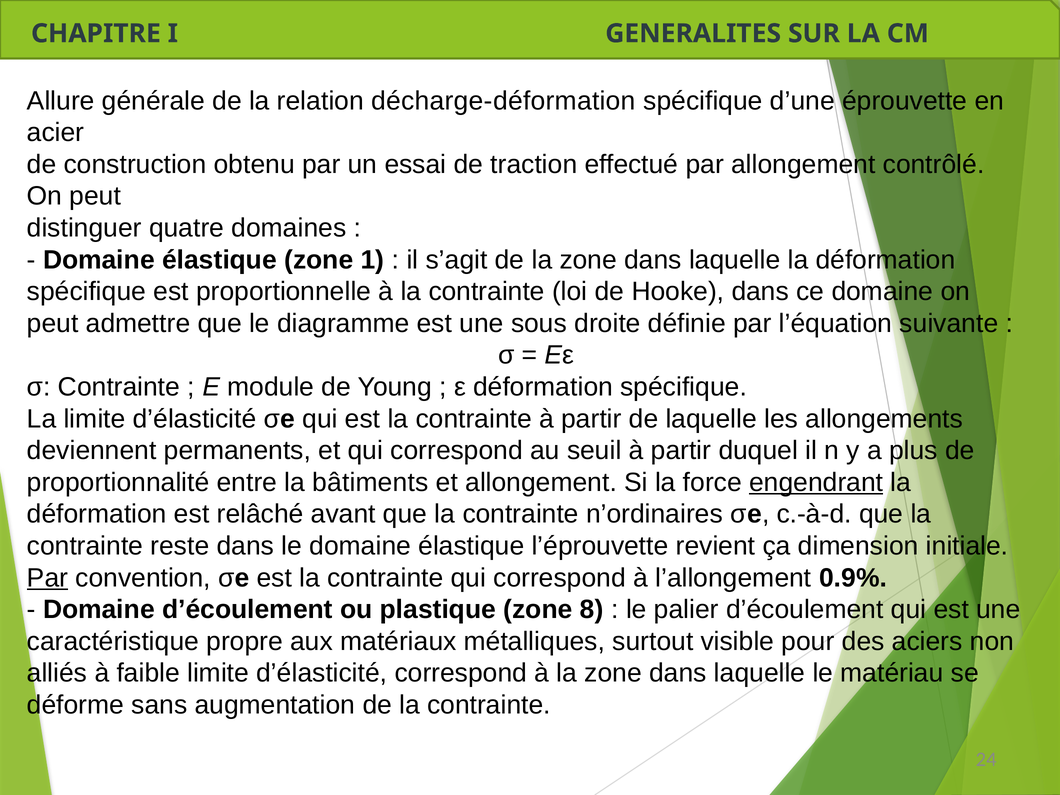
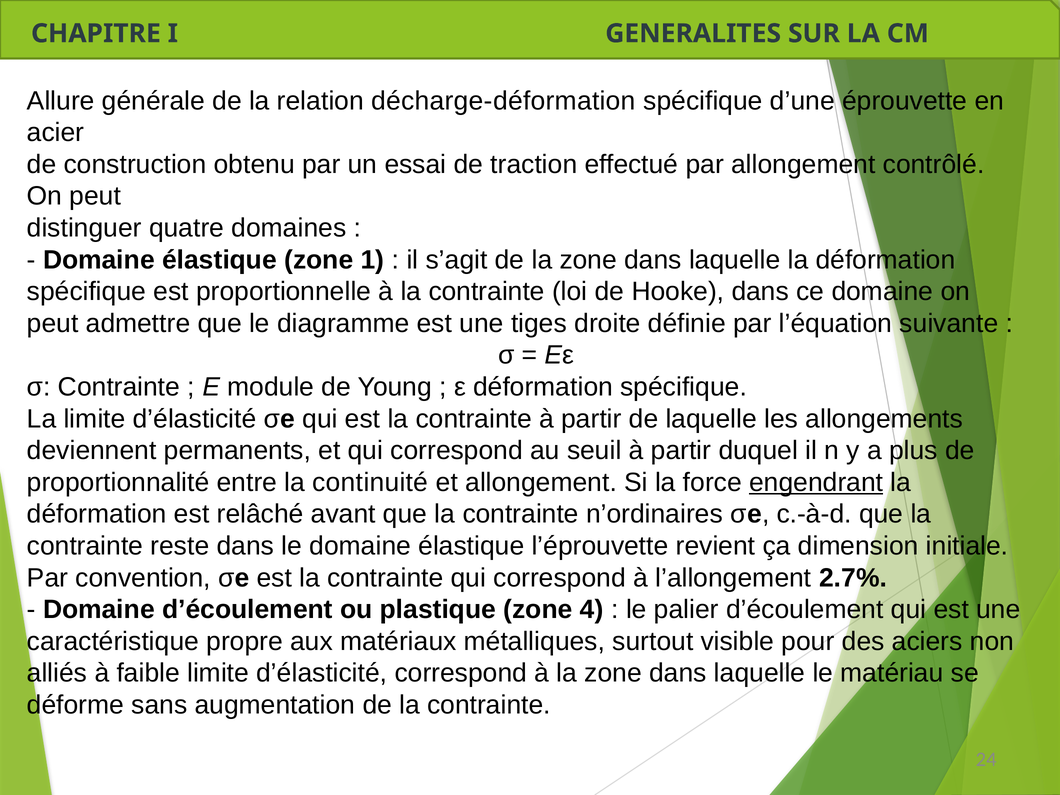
sous: sous -> tiges (539, 323)
bâtiments: bâtiments -> continuité (370, 482)
Par underline: present -> none (48, 578)
0.9%: 0.9% -> 2.7% (853, 578)
8: 8 -> 4 (592, 610)
